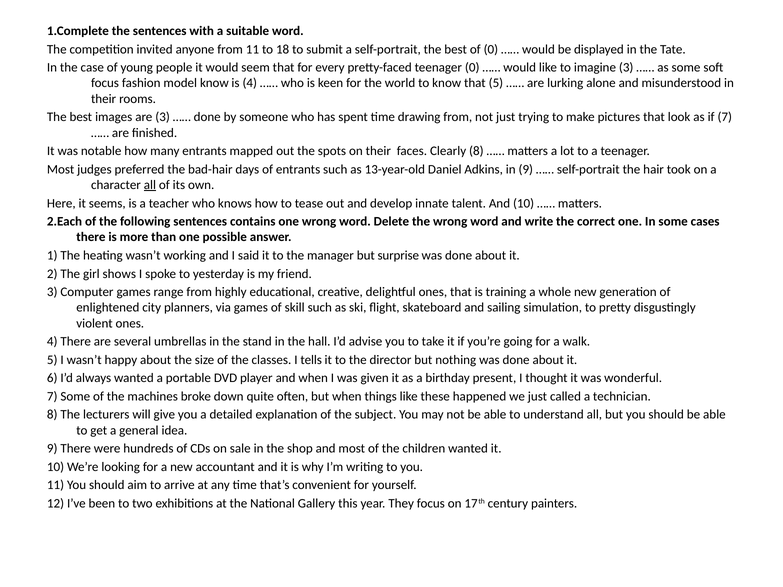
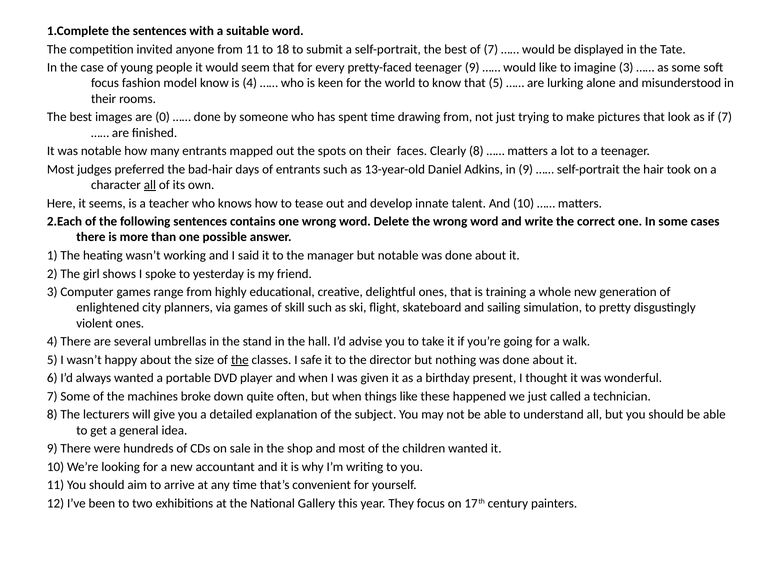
of 0: 0 -> 7 (491, 49)
teenager 0: 0 -> 9 (472, 68)
are 3: 3 -> 0 (163, 117)
but surprise: surprise -> notable (398, 256)
the underline: none -> present (240, 360)
tells: tells -> safe (311, 360)
